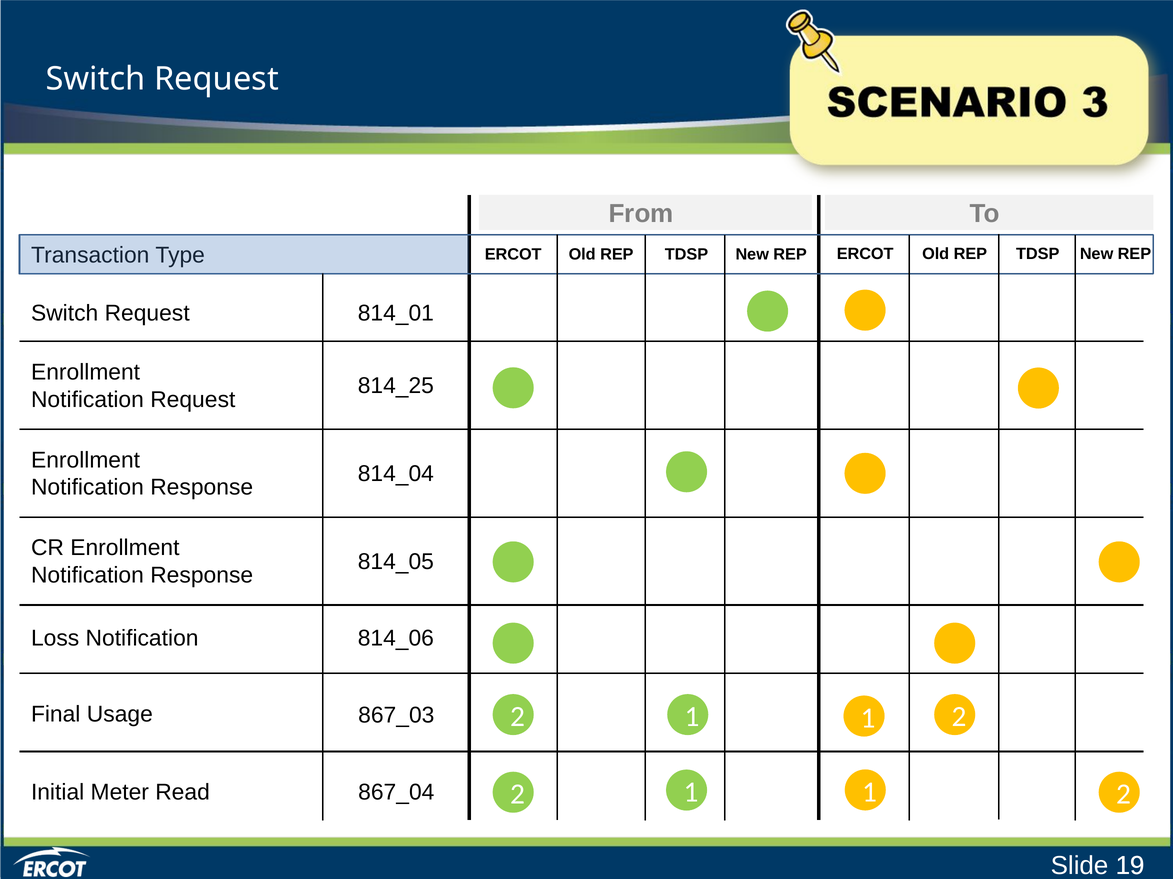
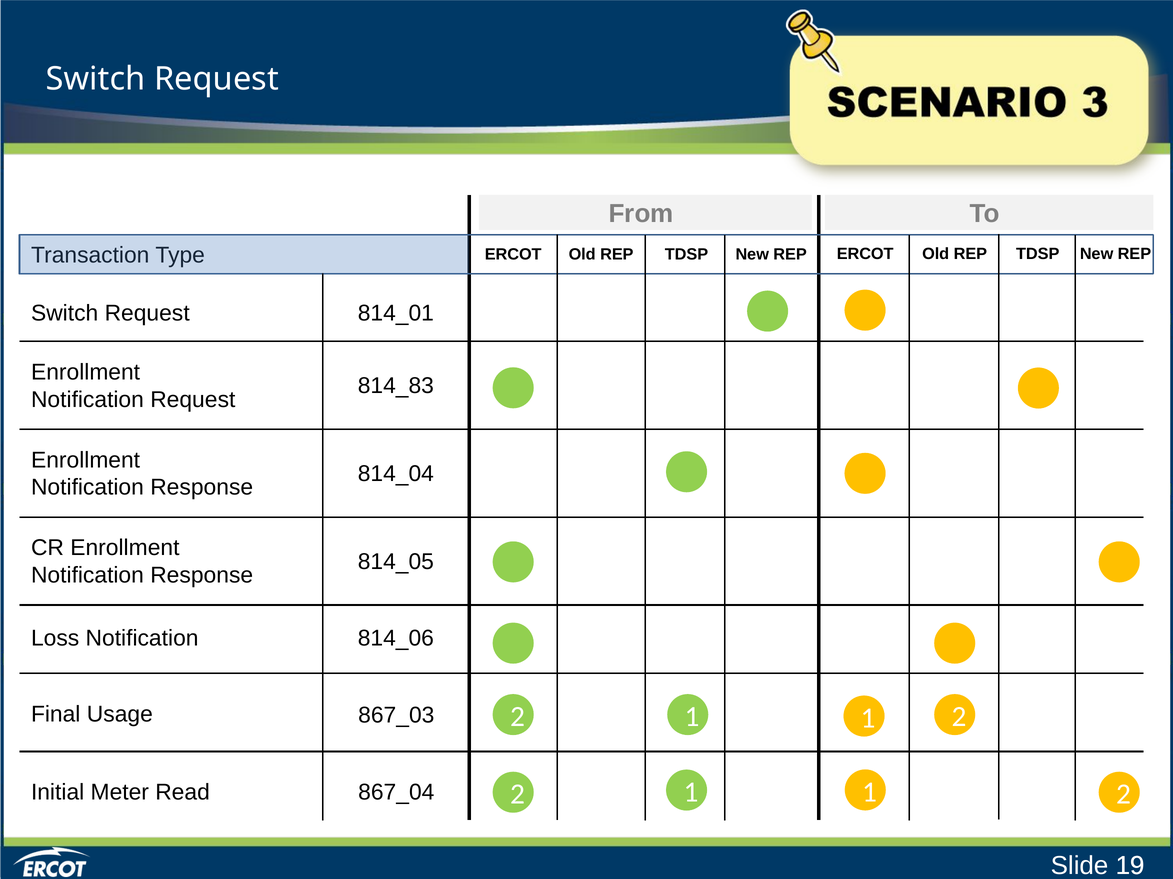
814_25: 814_25 -> 814_83 (396, 386)
